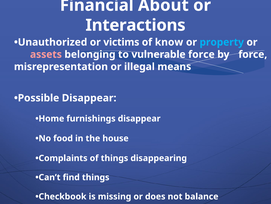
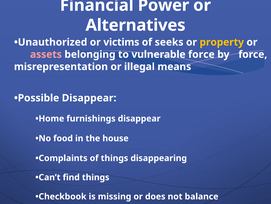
About: About -> Power (164, 5)
Interactions: Interactions -> Alternatives (136, 25)
know: know -> seeks (169, 42)
property colour: light blue -> yellow (222, 42)
